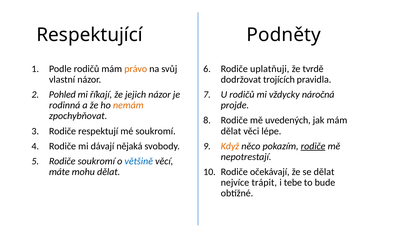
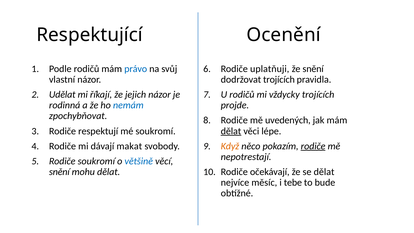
Podněty: Podněty -> Ocenění (284, 35)
právo colour: orange -> blue (136, 69)
že tvrdě: tvrdě -> snění (313, 69)
Pohled: Pohled -> Udělat (62, 95)
vždycky náročná: náročná -> trojících (318, 95)
nemám colour: orange -> blue (128, 105)
dělat underline: none -> present (231, 131)
nějaká: nějaká -> makat (129, 146)
máte: máte -> snění (59, 172)
trápit: trápit -> měsíc (264, 182)
